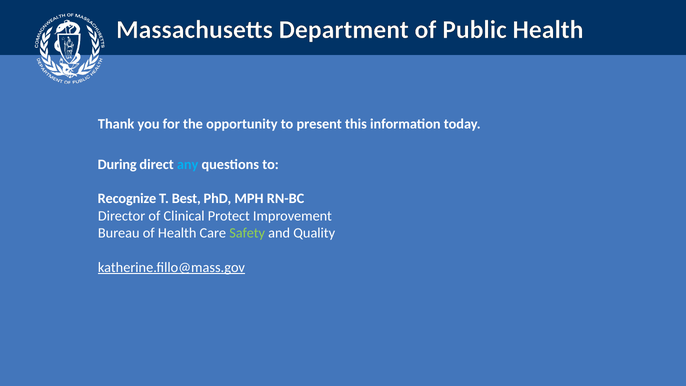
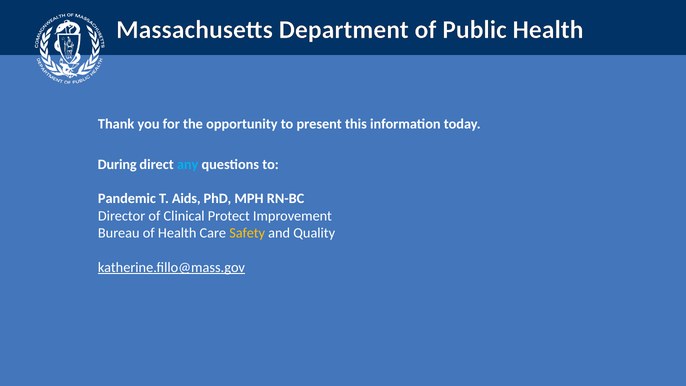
Recognize: Recognize -> Pandemic (127, 199)
Best: Best -> Aids (186, 199)
Safety colour: light green -> yellow (247, 233)
